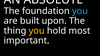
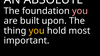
you colour: light blue -> pink (80, 11)
